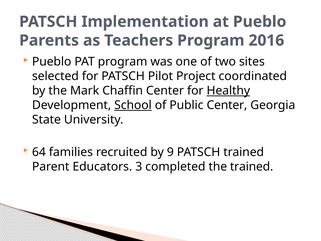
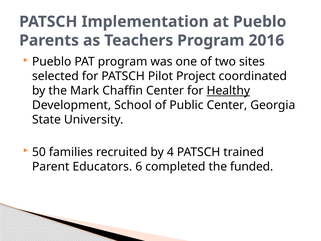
School underline: present -> none (133, 105)
64: 64 -> 50 (39, 152)
9: 9 -> 4 (170, 152)
3: 3 -> 6 (139, 166)
the trained: trained -> funded (252, 166)
